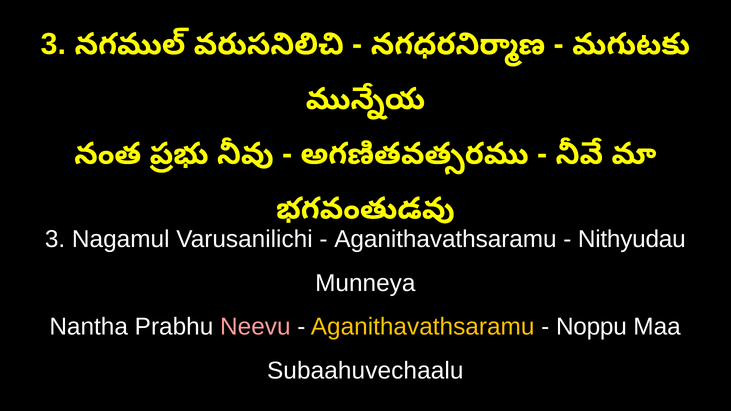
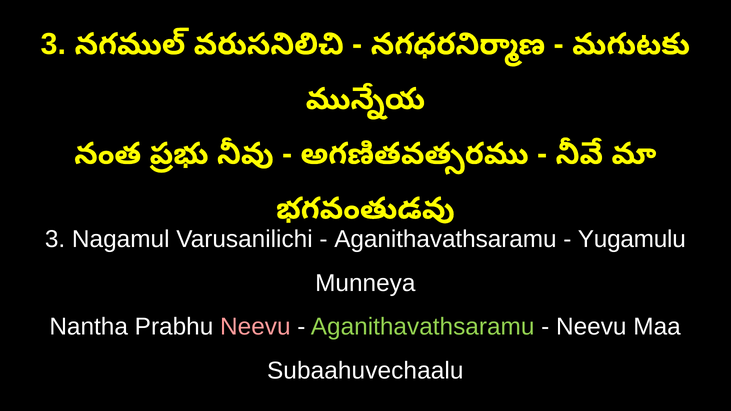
Nithyudau: Nithyudau -> Yugamulu (632, 239)
Aganithavathsaramu colour: yellow -> light green (423, 327)
Noppu: Noppu -> Neevu (591, 327)
